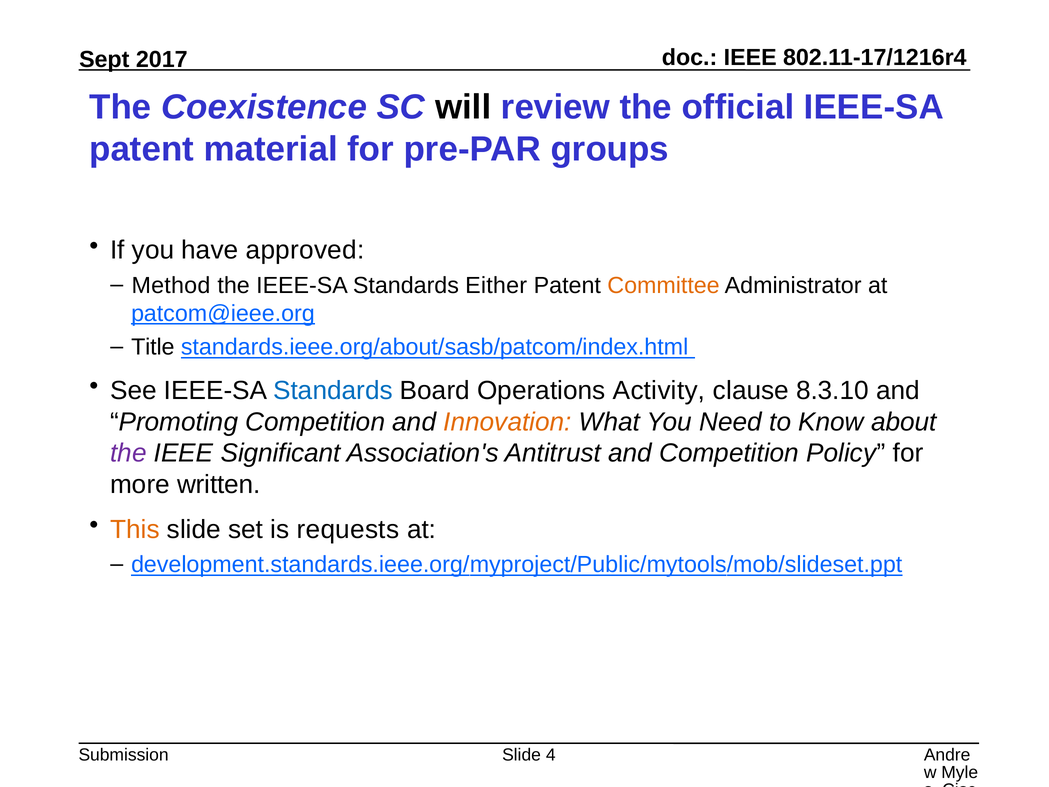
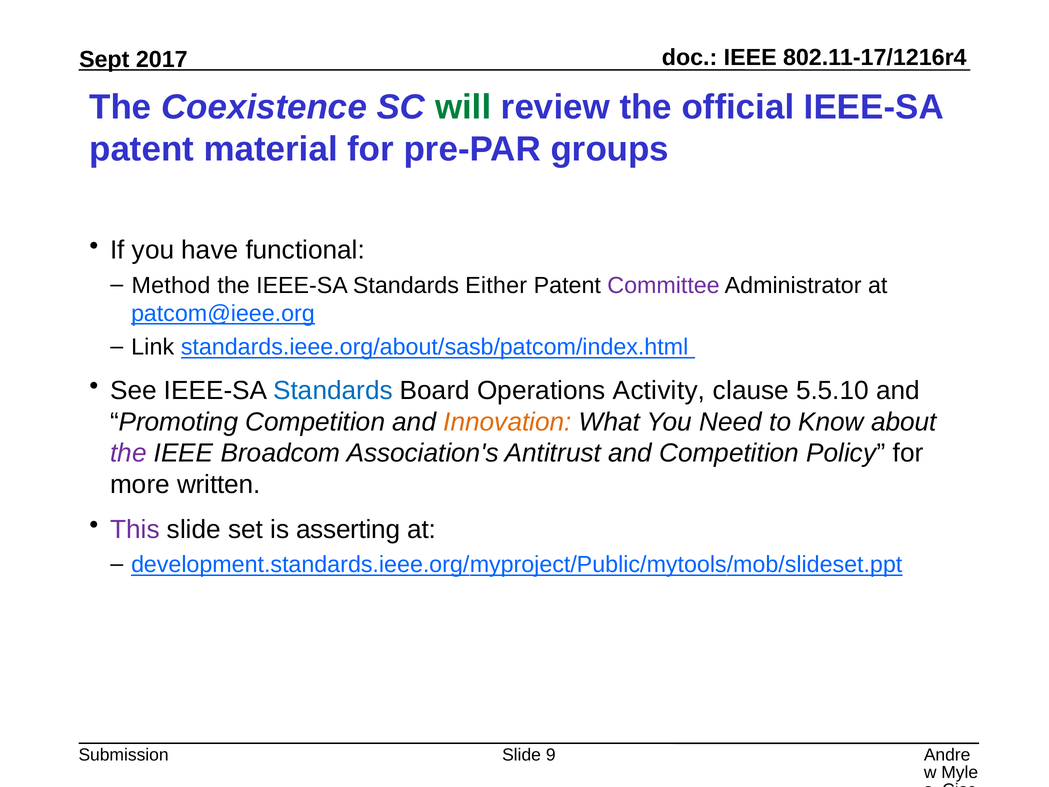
will colour: black -> green (463, 107)
approved: approved -> functional (305, 250)
Committee colour: orange -> purple (664, 285)
Title: Title -> Link (153, 347)
8.3.10: 8.3.10 -> 5.5.10 (832, 390)
Significant: Significant -> Broadcom (281, 453)
This colour: orange -> purple (135, 529)
requests: requests -> asserting (348, 529)
4: 4 -> 9 (551, 755)
